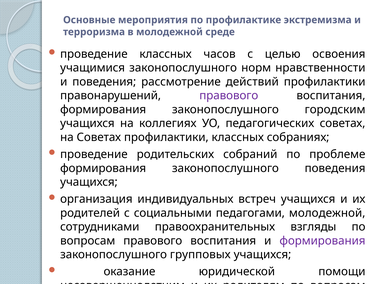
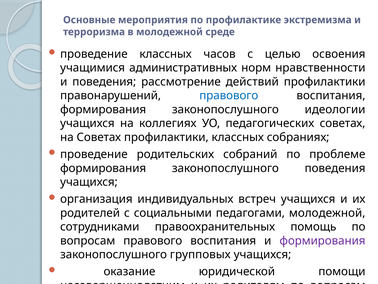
учащимися законопослушного: законопослушного -> административных (183, 68)
правового colour: purple -> blue (229, 95)
городским: городским -> идеологии (335, 109)
взгляды: взгляды -> помощь (313, 226)
